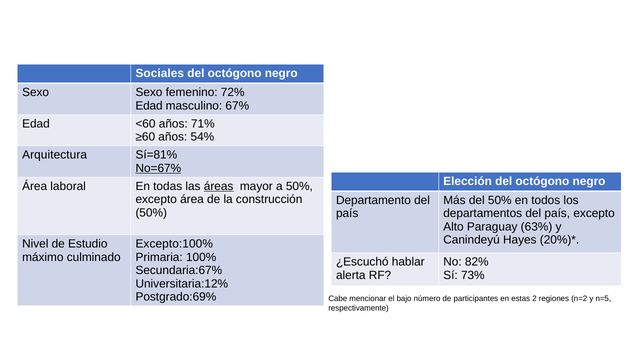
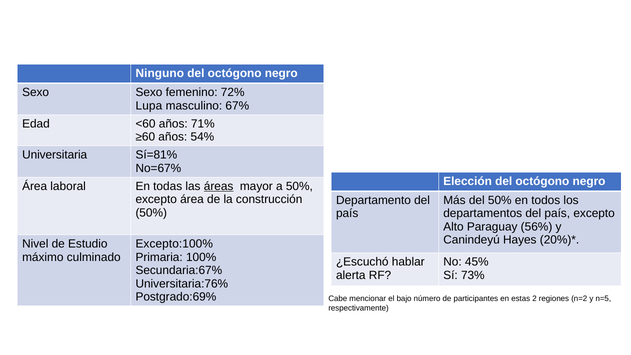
Sociales: Sociales -> Ninguno (160, 73)
Edad: Edad -> Lupa (149, 106)
Arquitectura: Arquitectura -> Universitaria (55, 155)
No=67% underline: present -> none (158, 168)
63%: 63% -> 56% (537, 227)
82%: 82% -> 45% (477, 262)
Universitaria:12%: Universitaria:12% -> Universitaria:76% (182, 284)
